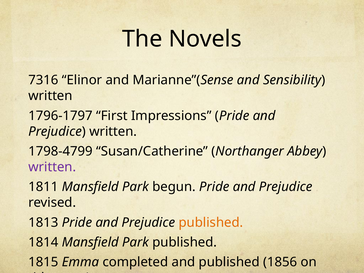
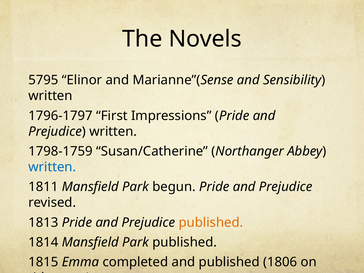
7316: 7316 -> 5795 (43, 80)
1798-4799: 1798-4799 -> 1798-1759 (61, 151)
written colour: purple -> blue (52, 167)
1856: 1856 -> 1806 (280, 262)
